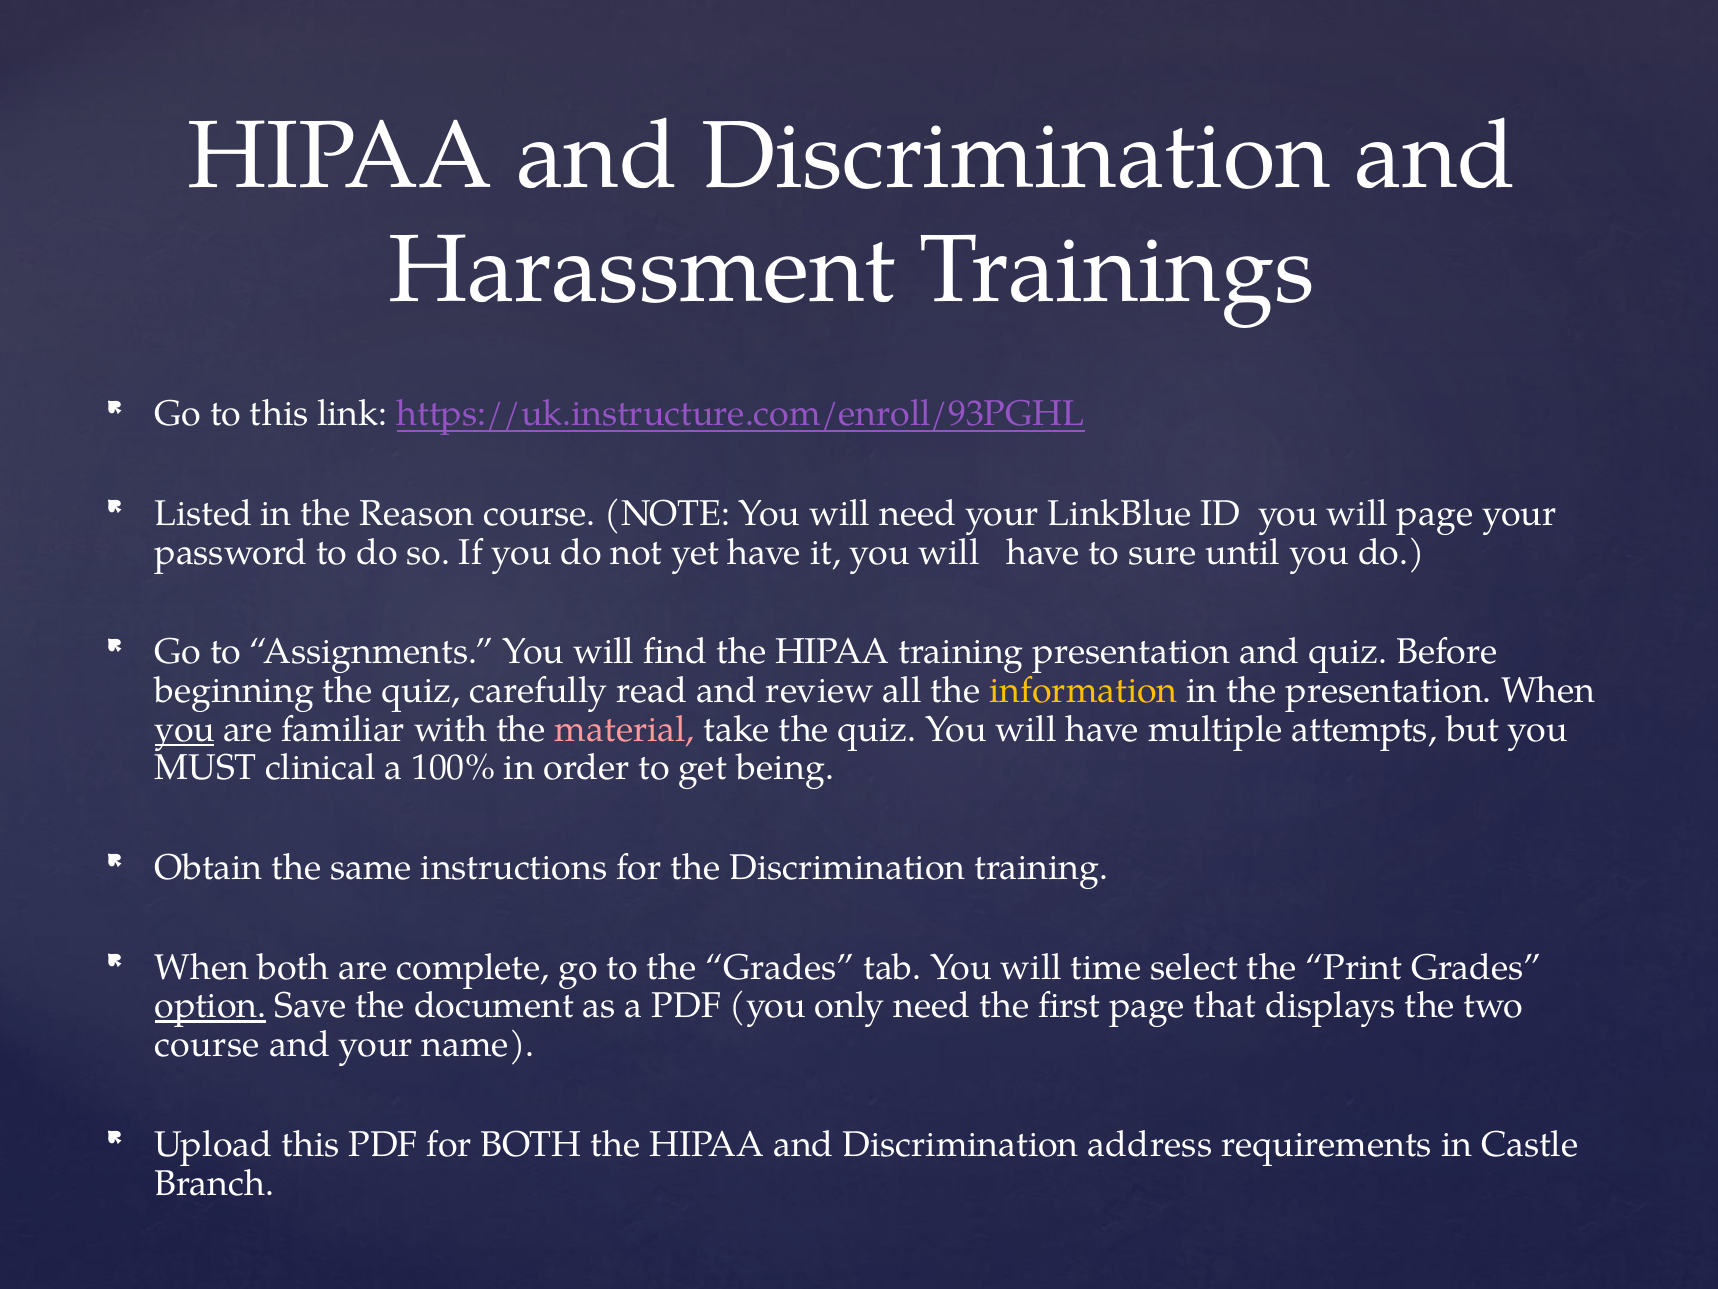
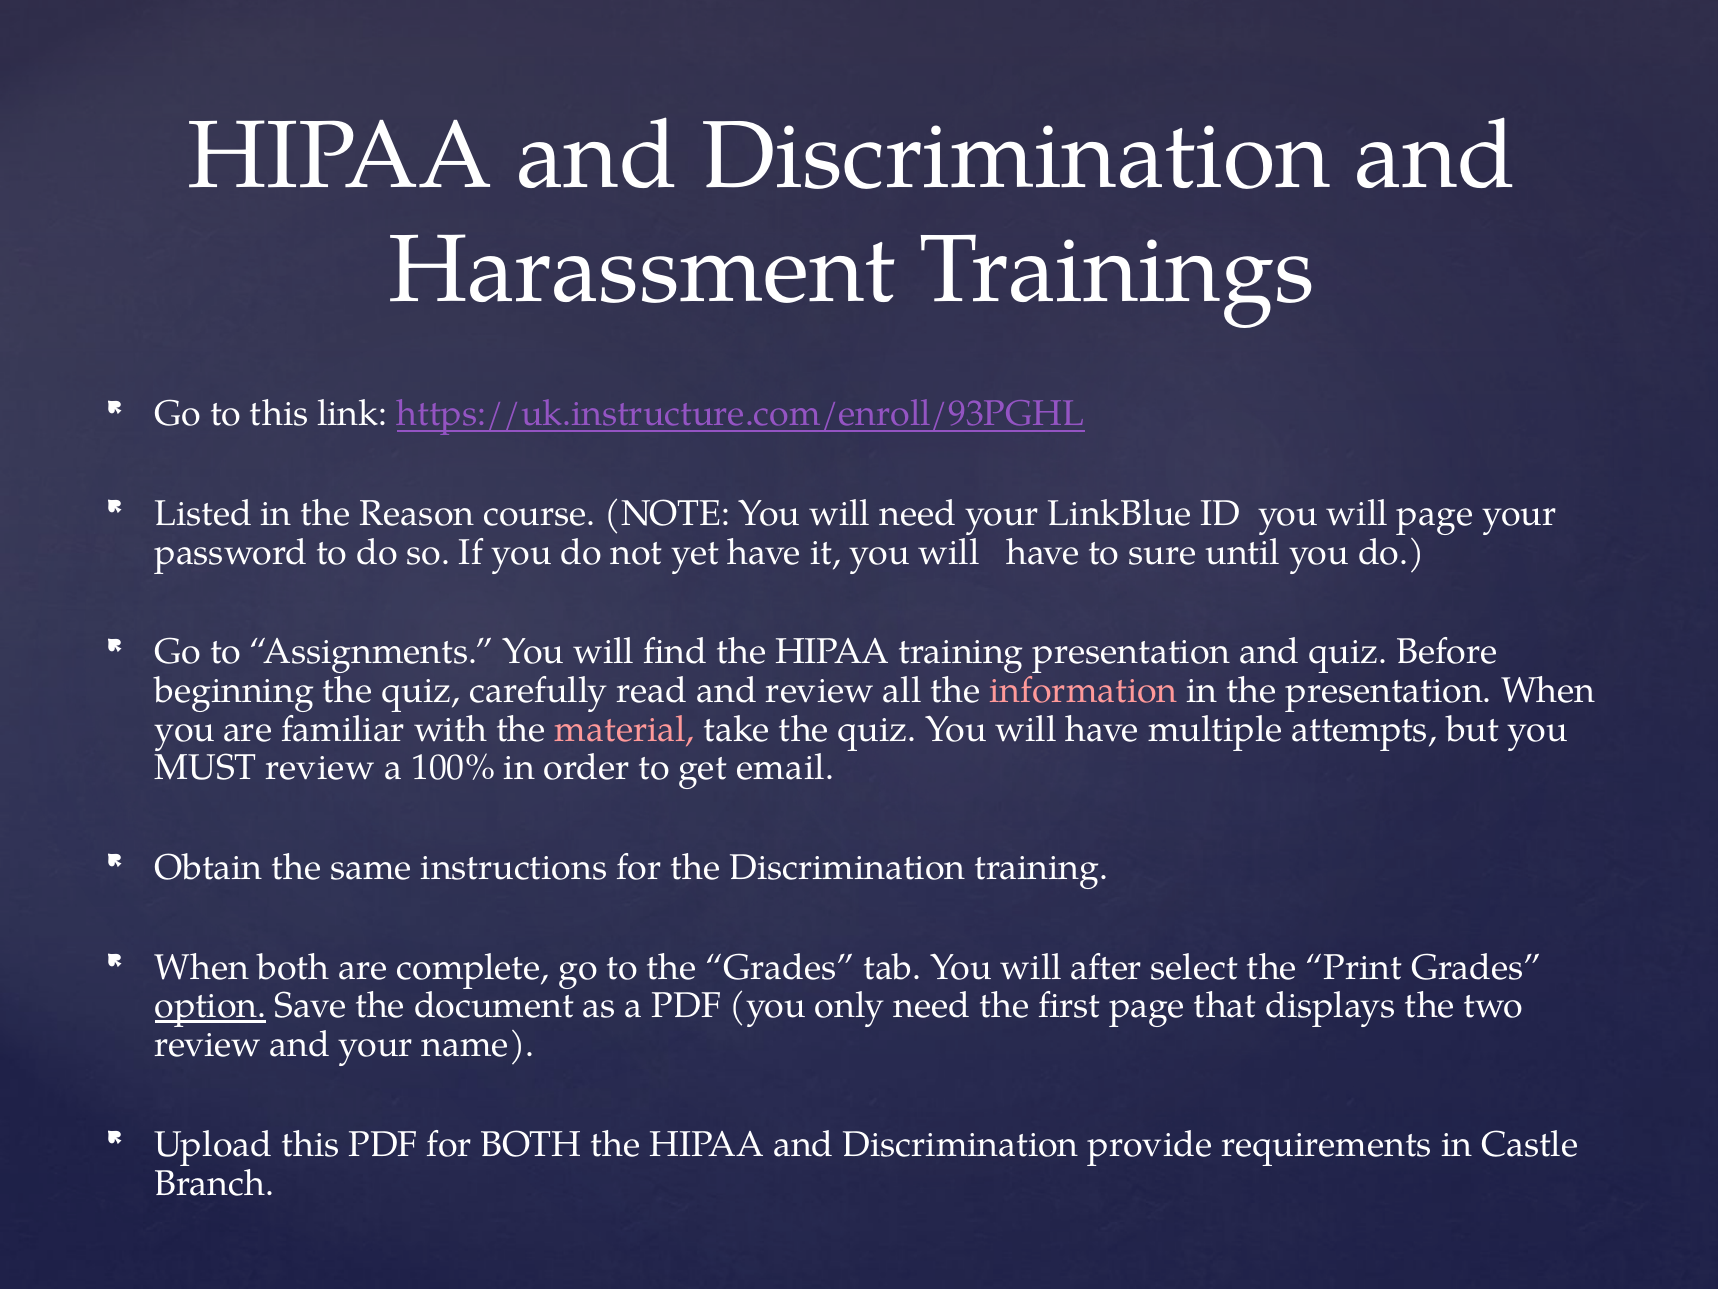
information colour: yellow -> pink (1084, 690)
you underline: present -> none (185, 729)
MUST clinical: clinical -> review (320, 768)
being: being -> email (785, 768)
time: time -> after (1106, 967)
course: course -> review (208, 1044)
address: address -> provide (1150, 1144)
